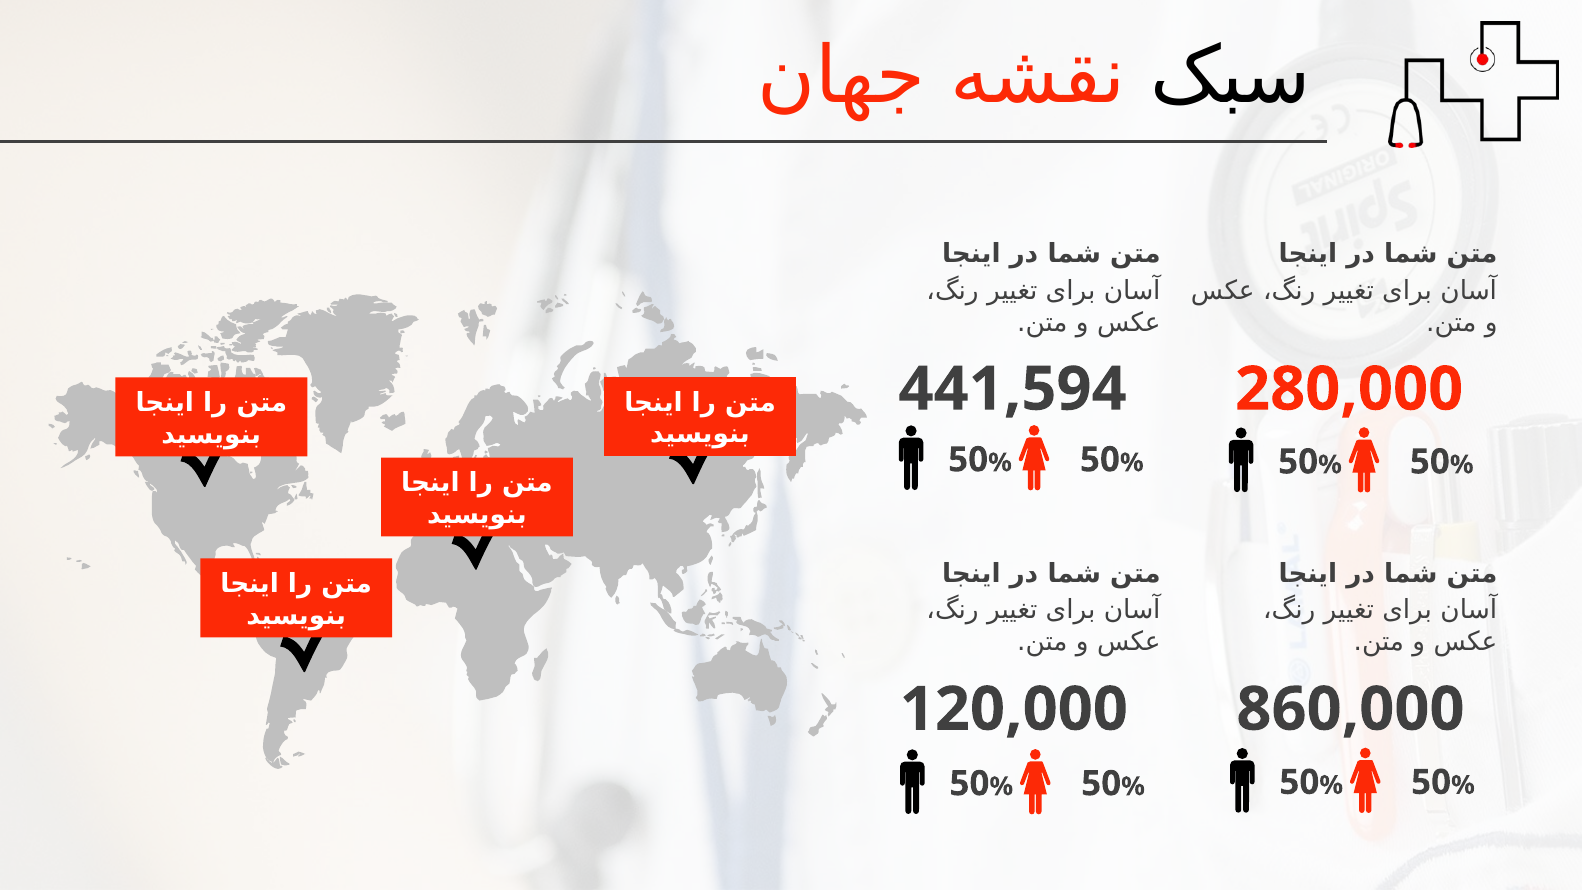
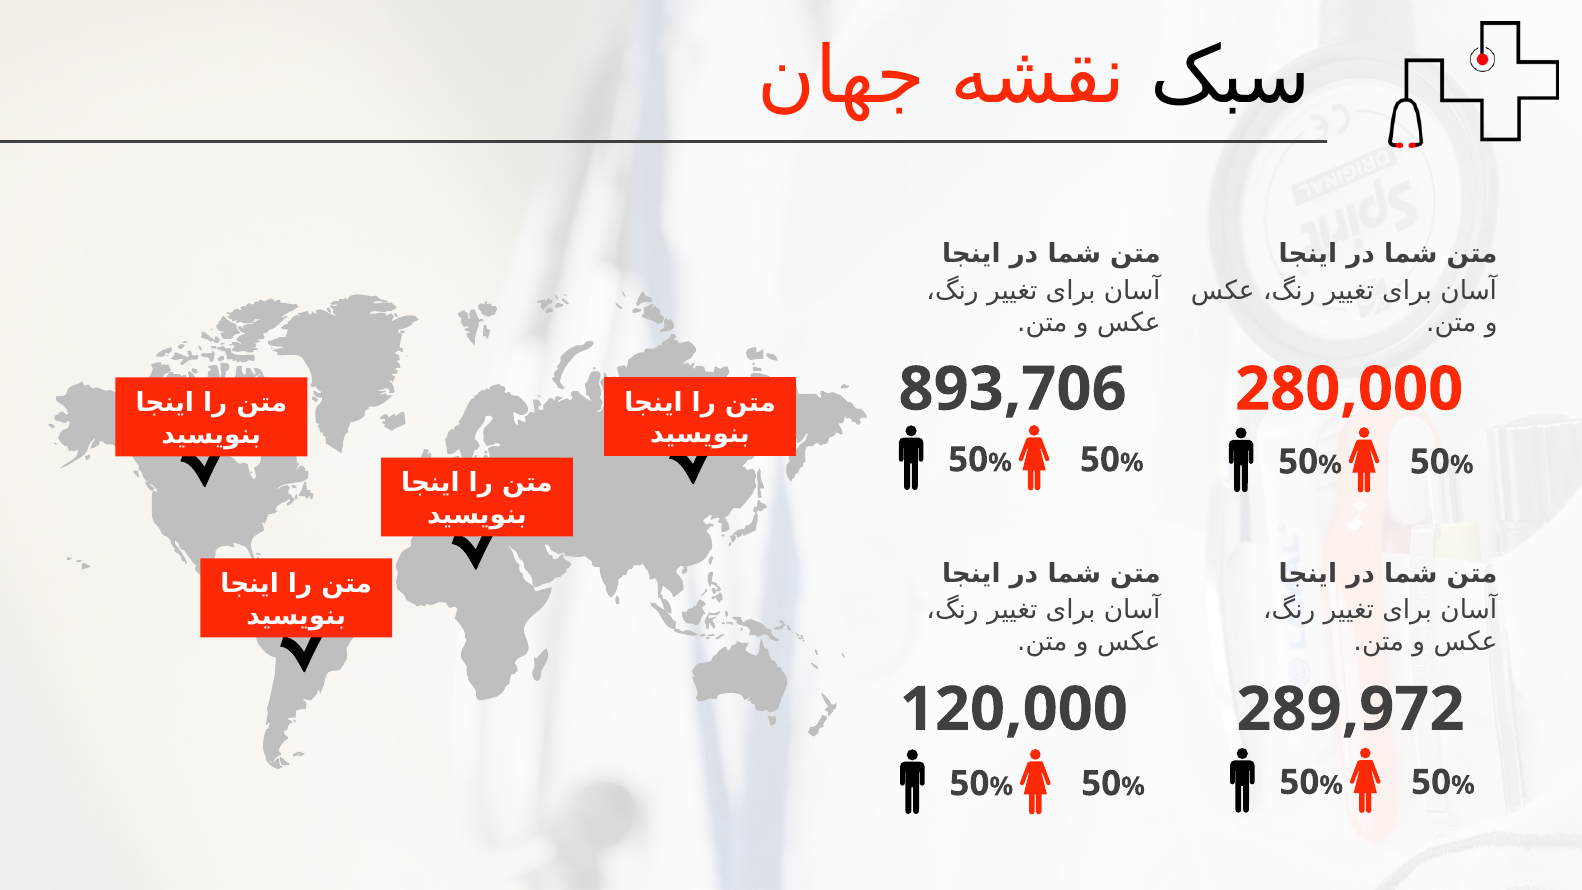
441,594: 441,594 -> 893,706 (1013, 389)
860,000: 860,000 -> 289,972 (1350, 709)
